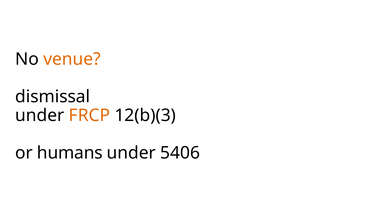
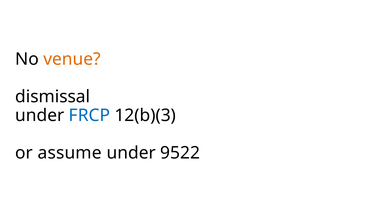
FRCP colour: orange -> blue (89, 115)
humans: humans -> assume (70, 153)
5406: 5406 -> 9522 (180, 153)
